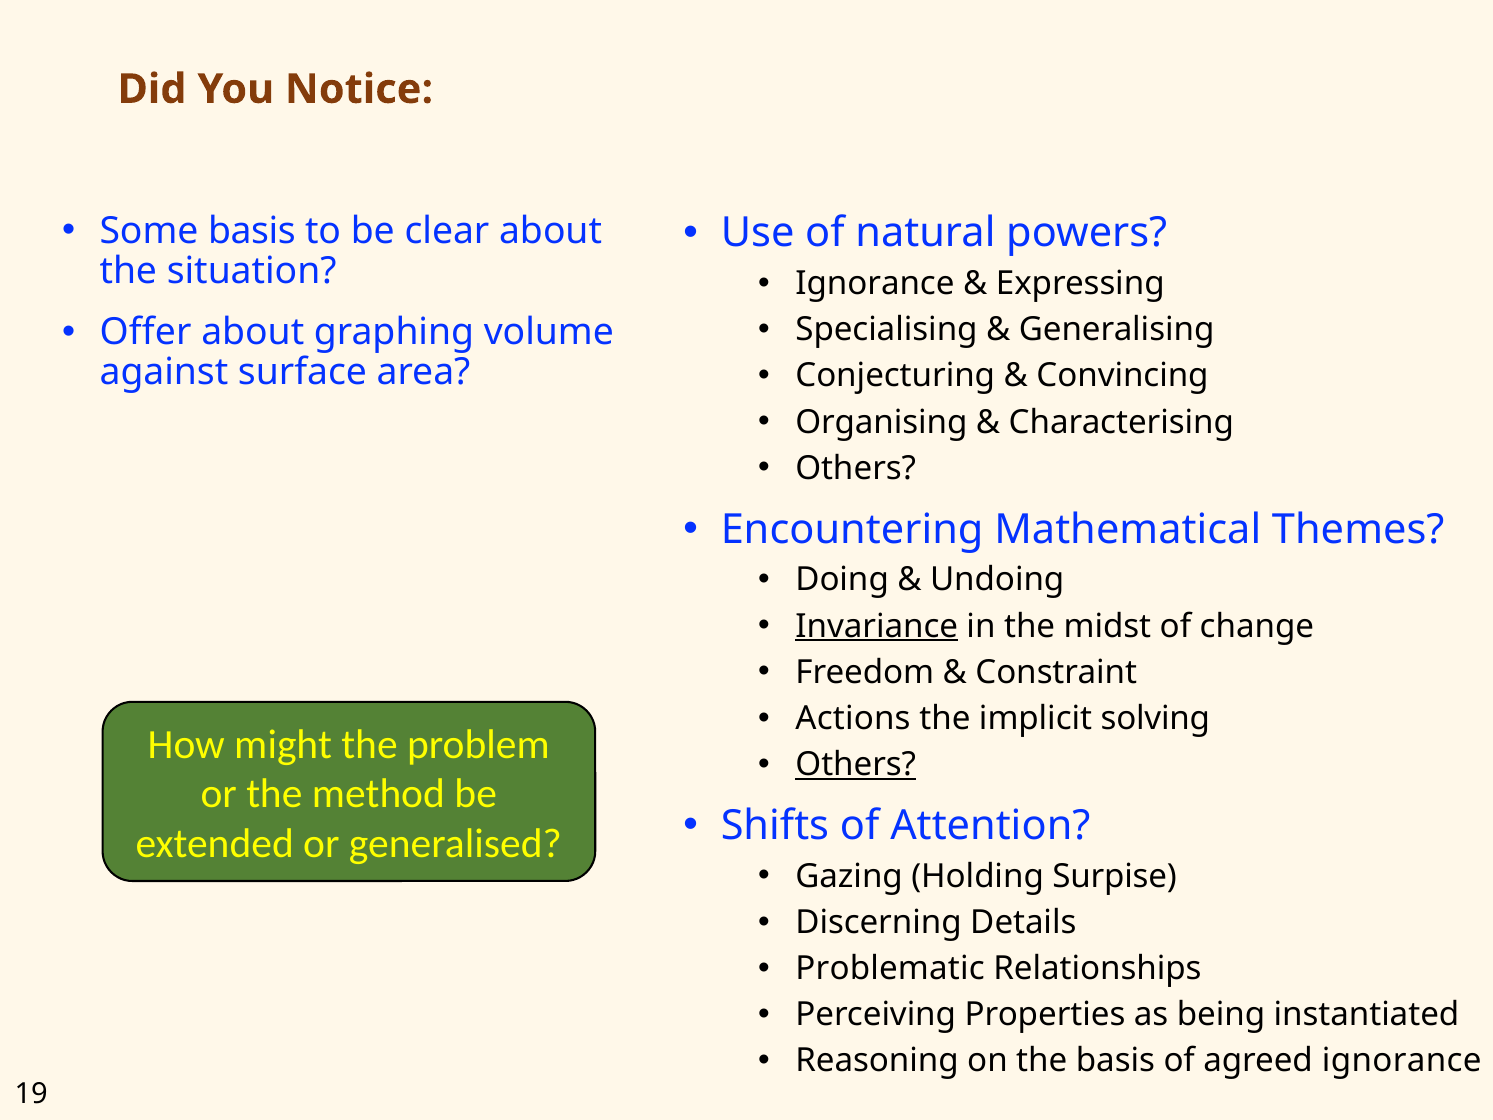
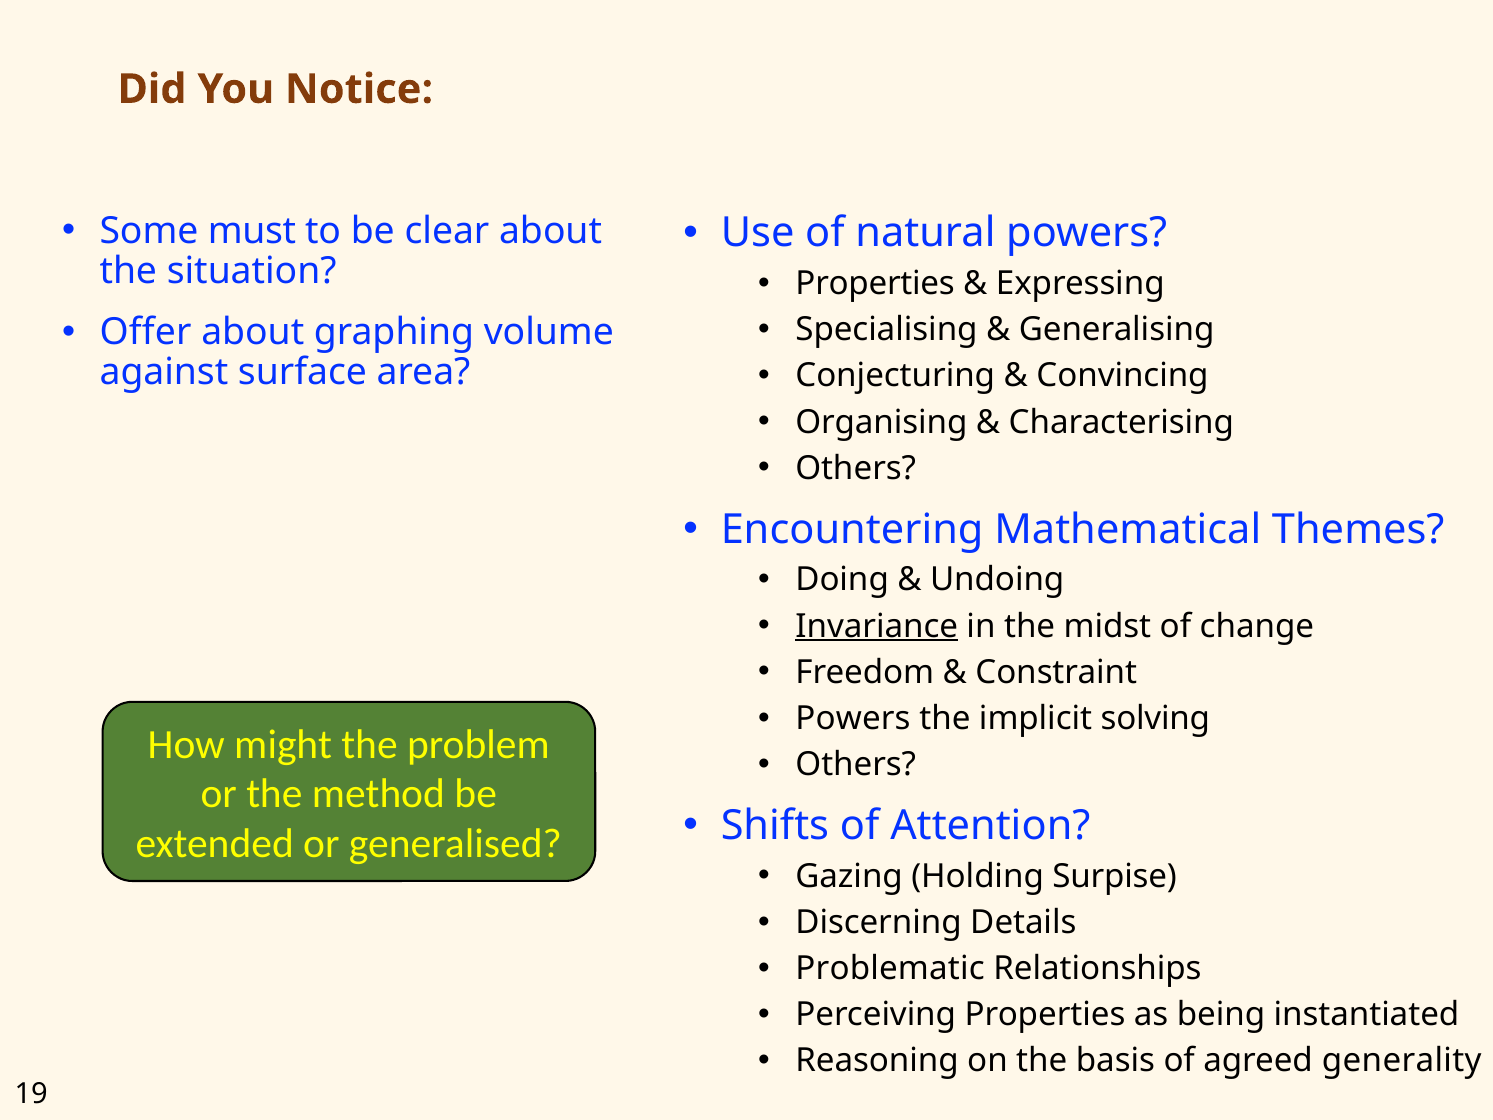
Some basis: basis -> must (252, 231)
Ignorance: Ignorance -> Properties (875, 284)
Actions: Actions -> Powers (853, 718)
Others underline: present -> none (856, 764)
agreed ignorance: ignorance -> generality (1402, 1061)
